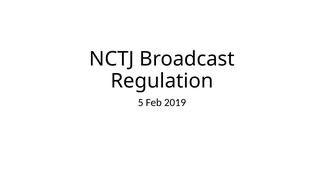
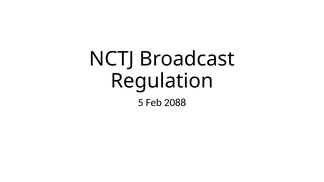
2019: 2019 -> 2088 (175, 103)
